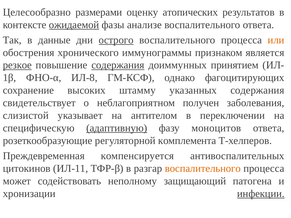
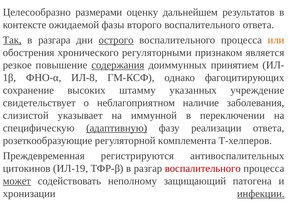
атопических: атопических -> дальнейшем (190, 12)
ожидаемой underline: present -> none (74, 25)
анализе: анализе -> второго (144, 25)
Так underline: none -> present (12, 40)
данные: данные -> разгара (54, 40)
иммунограммы: иммунограммы -> регуляторными (157, 53)
резкое underline: present -> none (17, 65)
указанных содержания: содержания -> учреждение (257, 90)
получен: получен -> наличие (201, 103)
антителом: антителом -> иммунной (154, 116)
моноцитов: моноцитов -> реализации (216, 128)
компенсируется: компенсируется -> регистрируются (137, 156)
ИЛ-11: ИЛ-11 -> ИЛ-19 (71, 169)
воспалительного colour: orange -> red (203, 169)
может underline: none -> present (17, 181)
